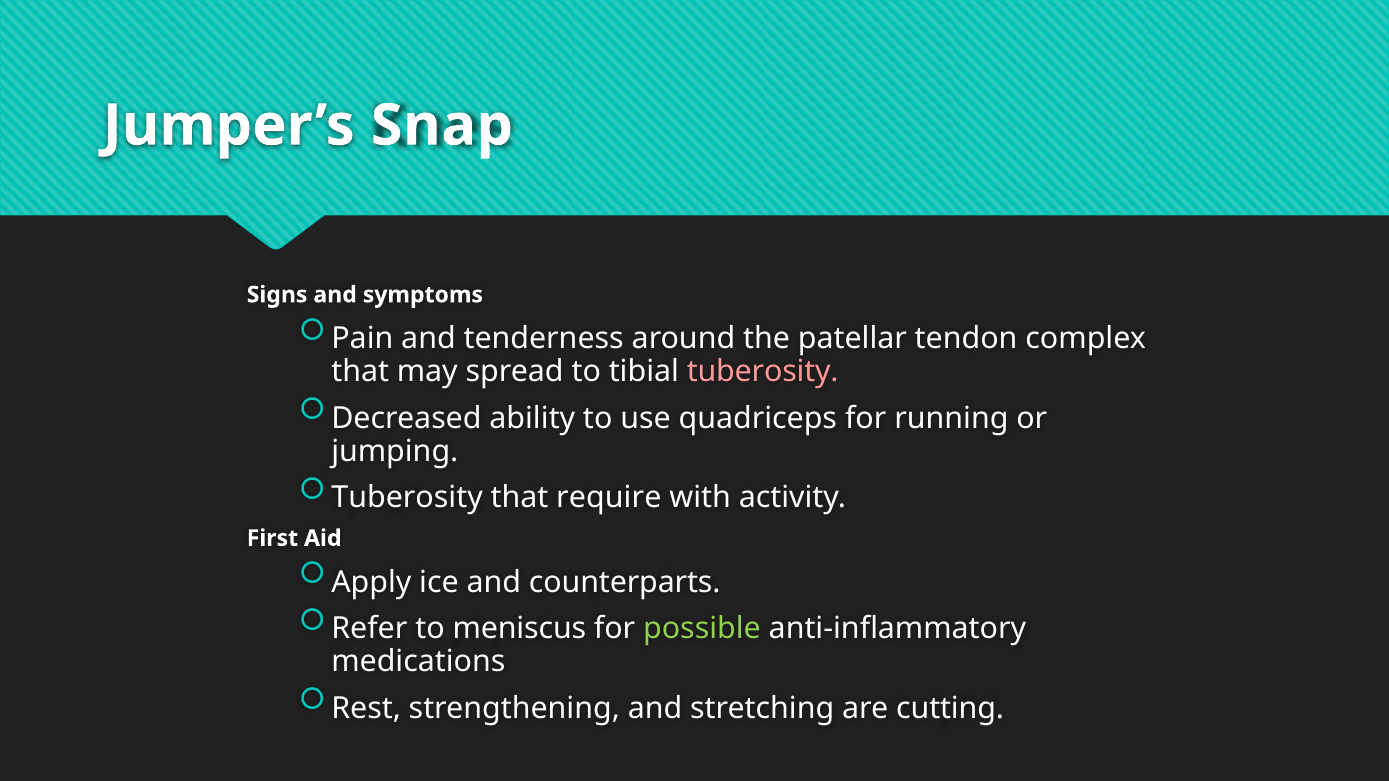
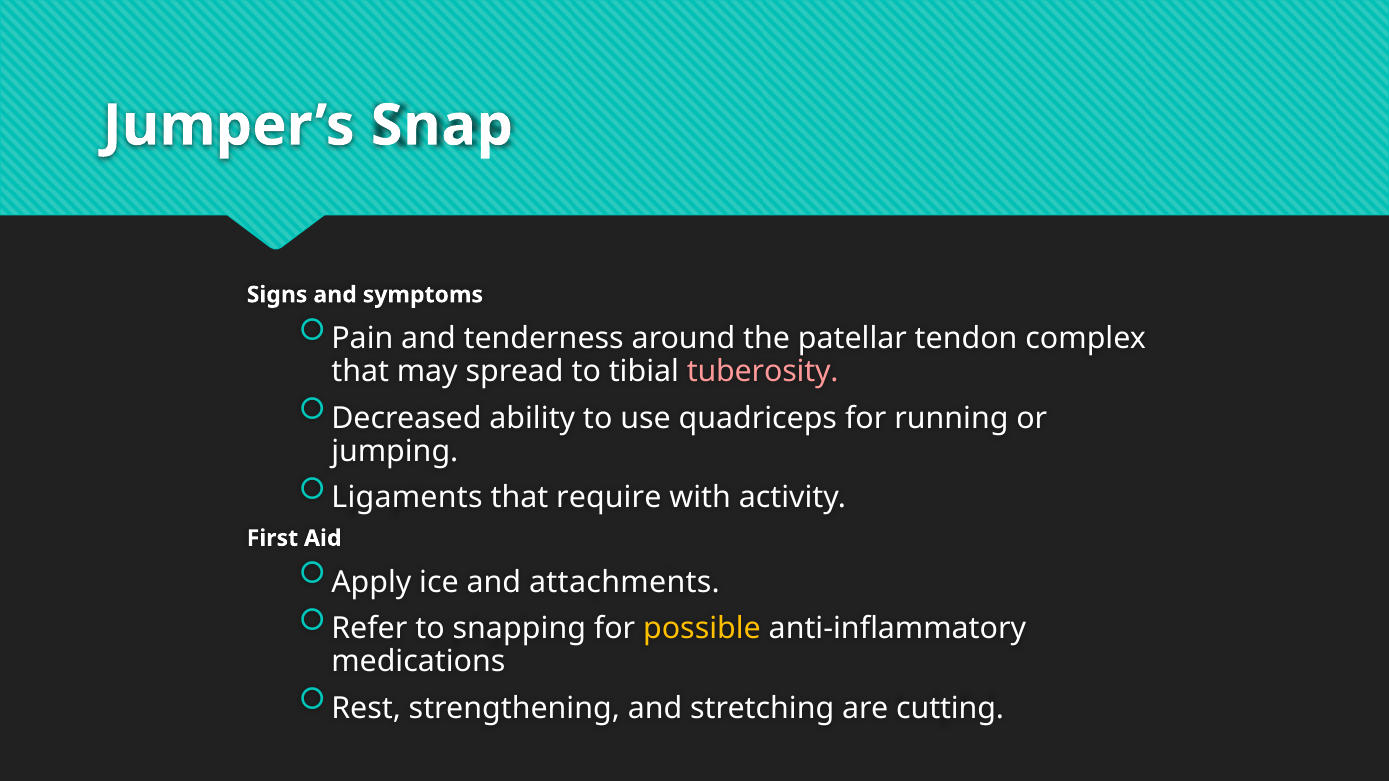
Tuberosity: Tuberosity -> Ligaments (407, 498)
counterparts: counterparts -> attachments (625, 582)
meniscus: meniscus -> snapping (519, 629)
possible colour: light green -> yellow (702, 629)
